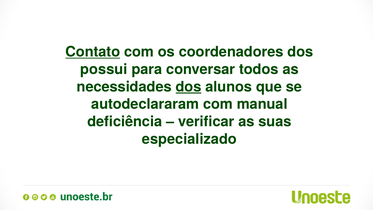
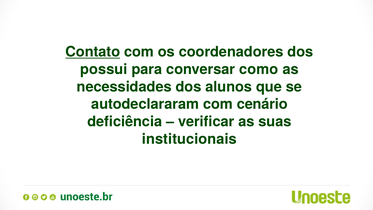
todos: todos -> como (259, 69)
dos underline: present -> none (189, 87)
manual: manual -> cenário (262, 104)
especializado: especializado -> institucionais (189, 139)
